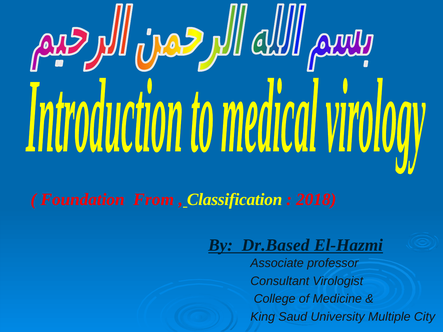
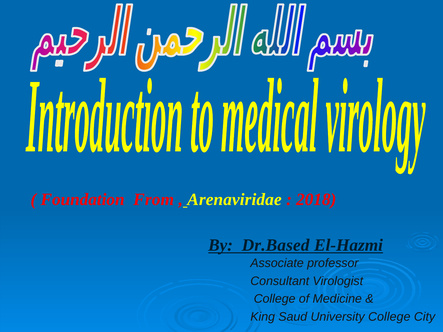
Classification: Classification -> Arenaviridae (234, 200)
University Multiple: Multiple -> College (389, 317)
